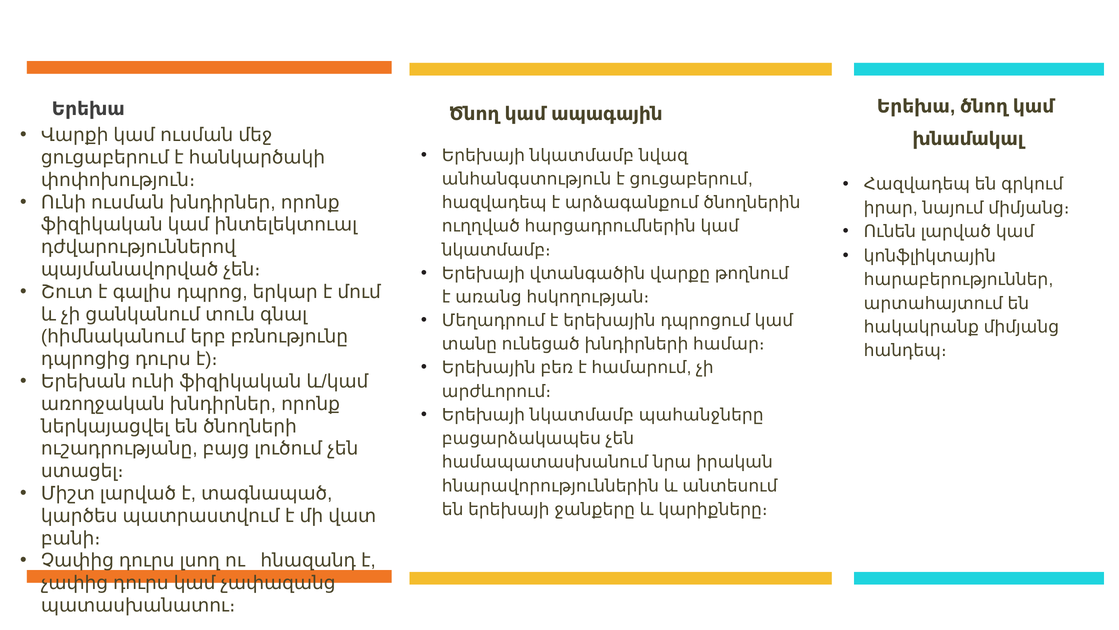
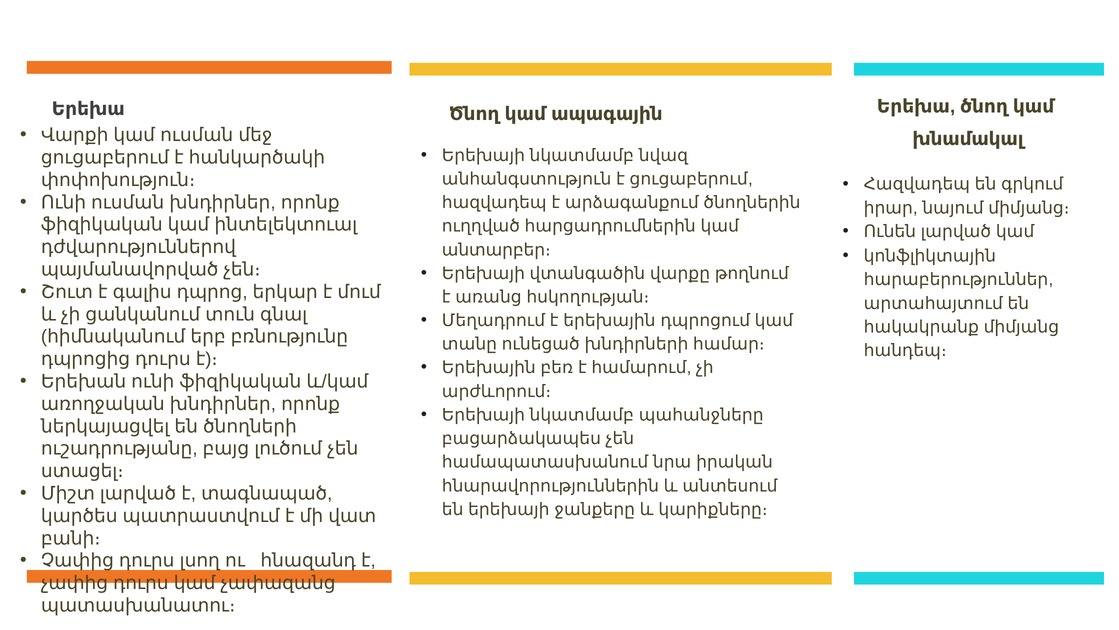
նկատմամբ։: նկատմամբ։ -> անտարբեր։ (496, 250)
